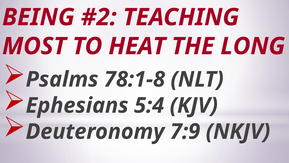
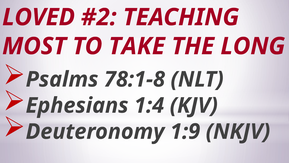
BEING: BEING -> LOVED (39, 17)
HEAT: HEAT -> TAKE (137, 46)
5:4: 5:4 -> 1:4 (149, 105)
7:9: 7:9 -> 1:9 (185, 131)
